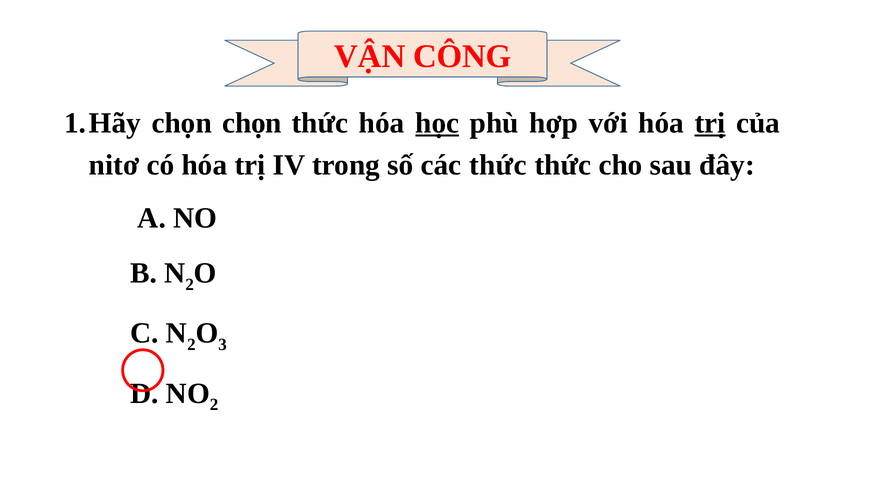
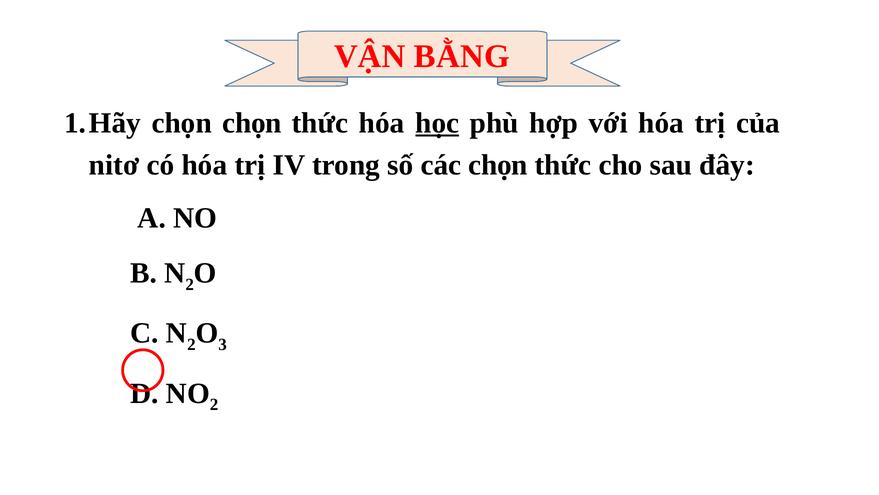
CÔNG: CÔNG -> BẰNG (462, 56)
trị underline: present -> none (710, 123)
các thức: thức -> chọn (498, 165)
